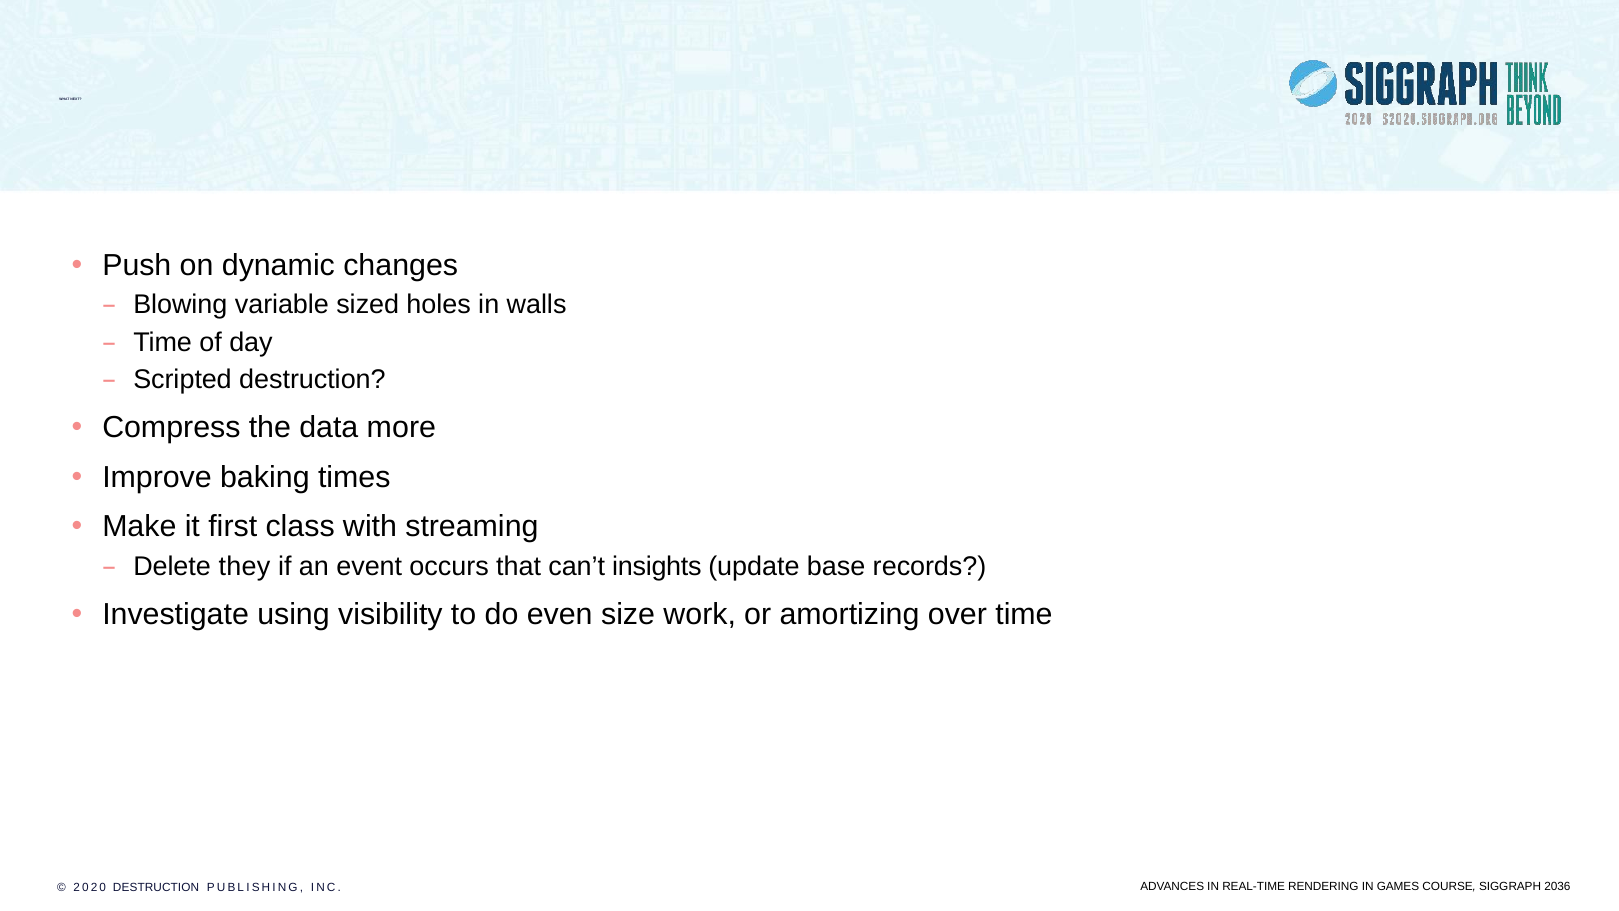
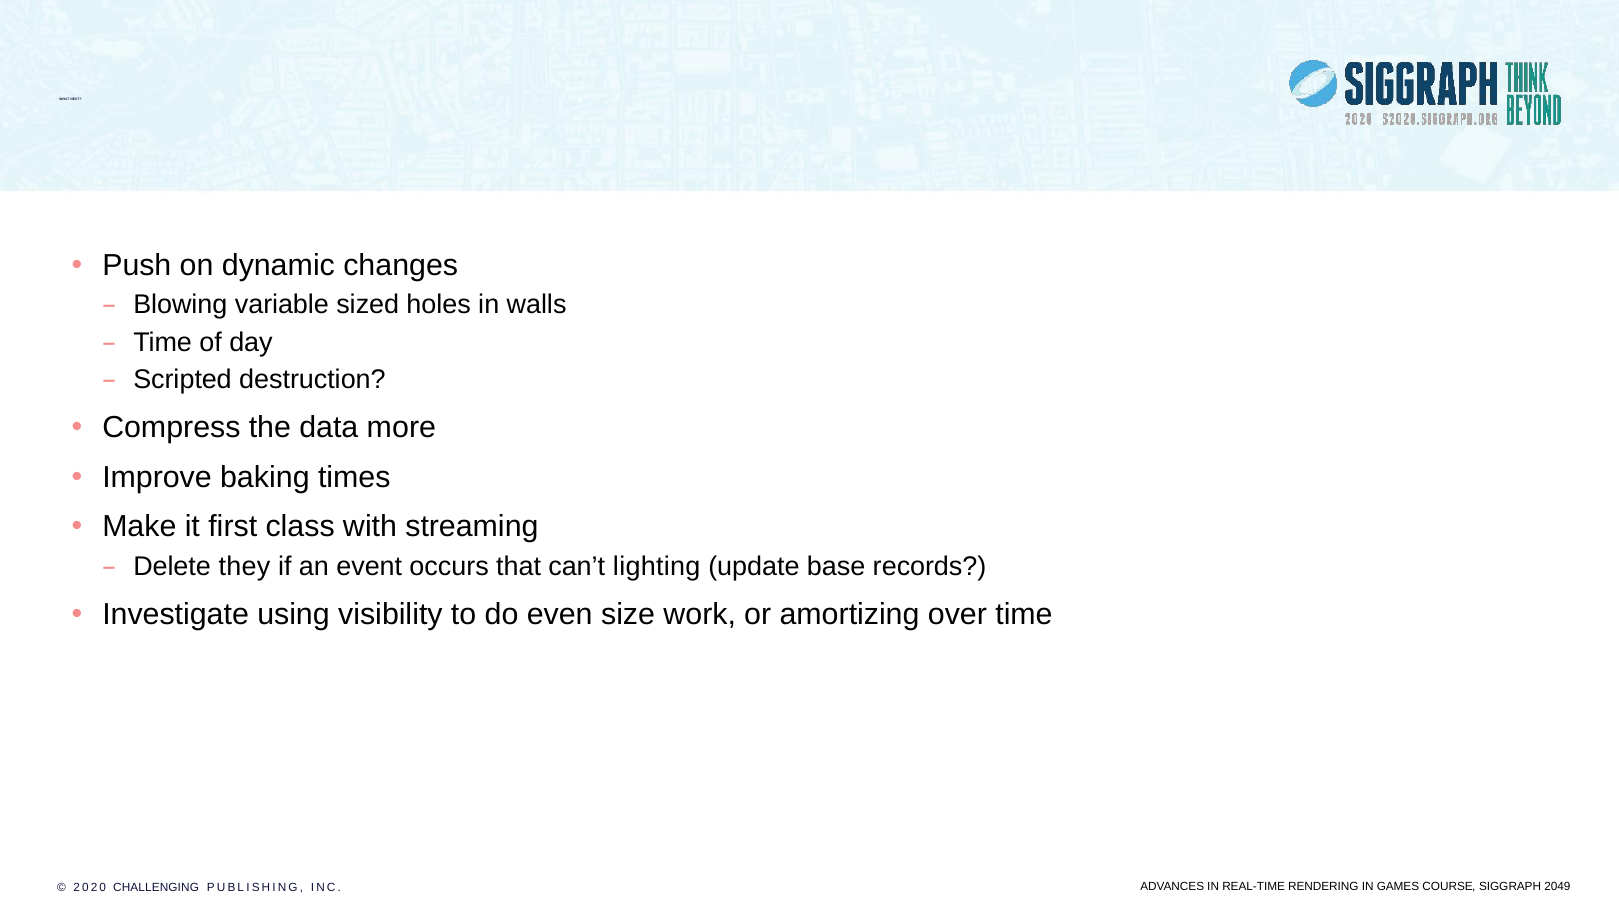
insights: insights -> lighting (657, 566)
2036: 2036 -> 2049 (1557, 887)
2020 DESTRUCTION: DESTRUCTION -> CHALLENGING (156, 887)
